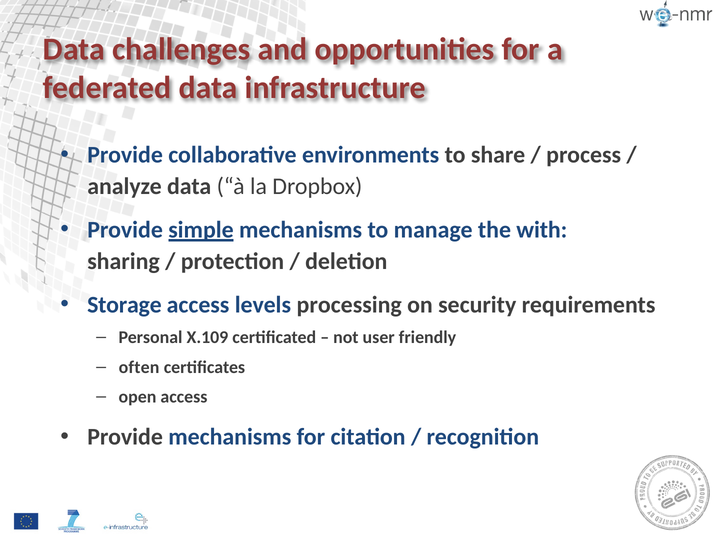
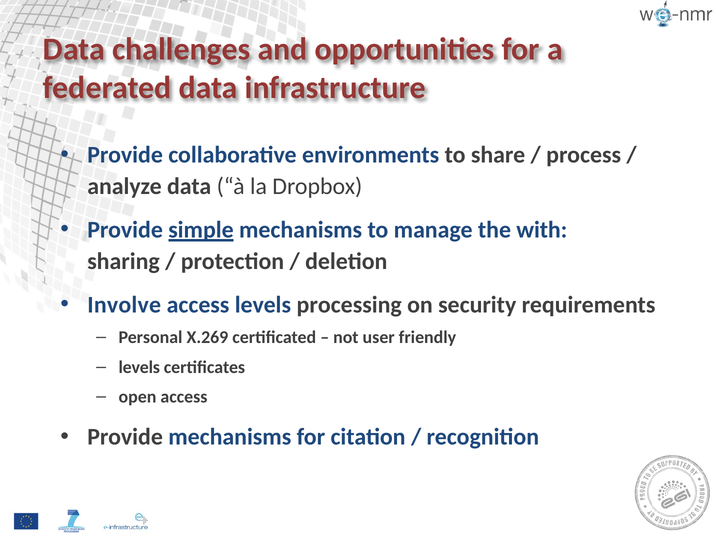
Storage: Storage -> Involve (124, 305)
X.109: X.109 -> X.269 (207, 338)
often: often -> levels (139, 367)
